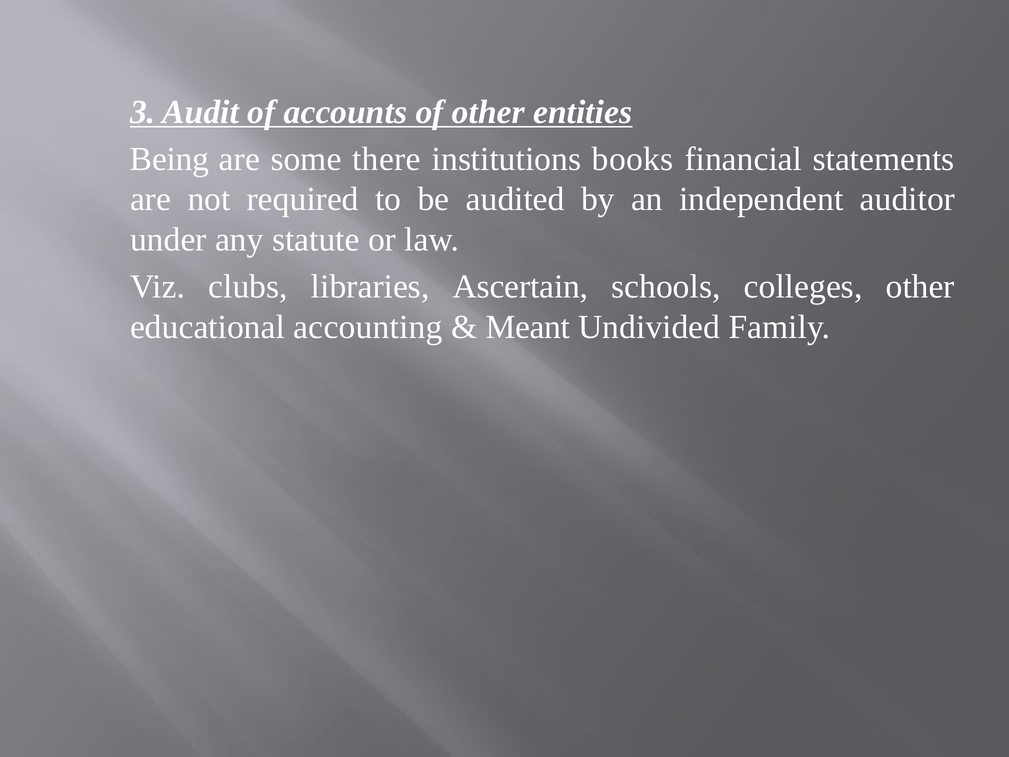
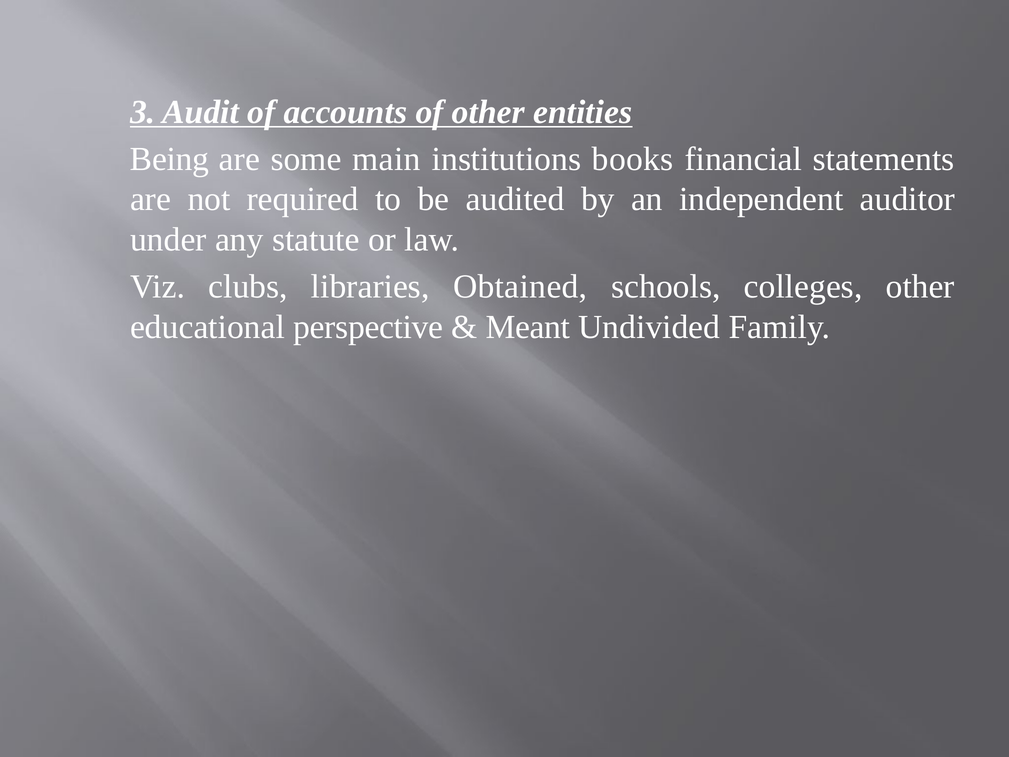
there: there -> main (386, 159)
Ascertain: Ascertain -> Obtained (520, 287)
accounting: accounting -> perspective (368, 327)
